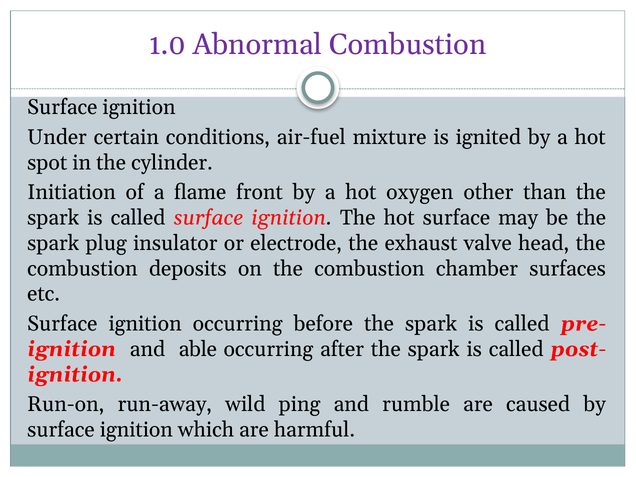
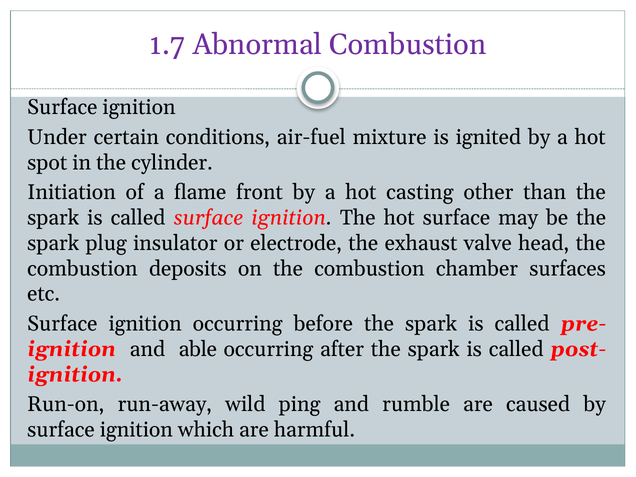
1.0: 1.0 -> 1.7 (167, 45)
oxygen: oxygen -> casting (420, 192)
